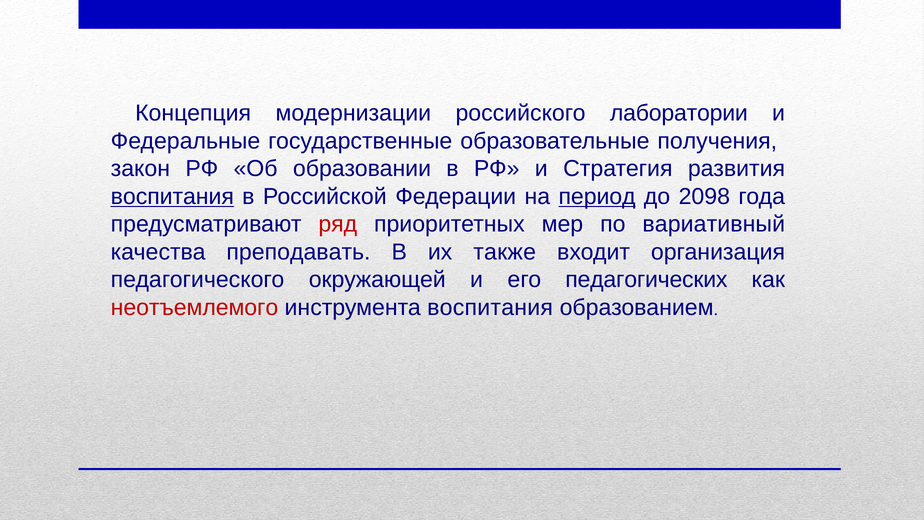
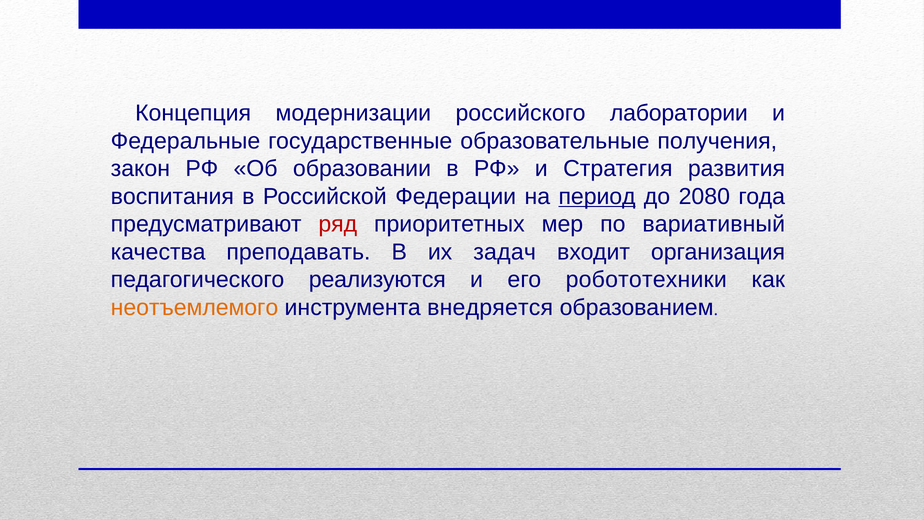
воспитания underline: present -> none (172, 196)
2098: 2098 -> 2080 (704, 196)
также: также -> задач (505, 252)
окружающей: окружающей -> реализуются (377, 280)
педагогических: педагогических -> робототехники (646, 280)
неотъемлемого colour: red -> orange (195, 307)
инструмента воспитания: воспитания -> внедряется (490, 307)
